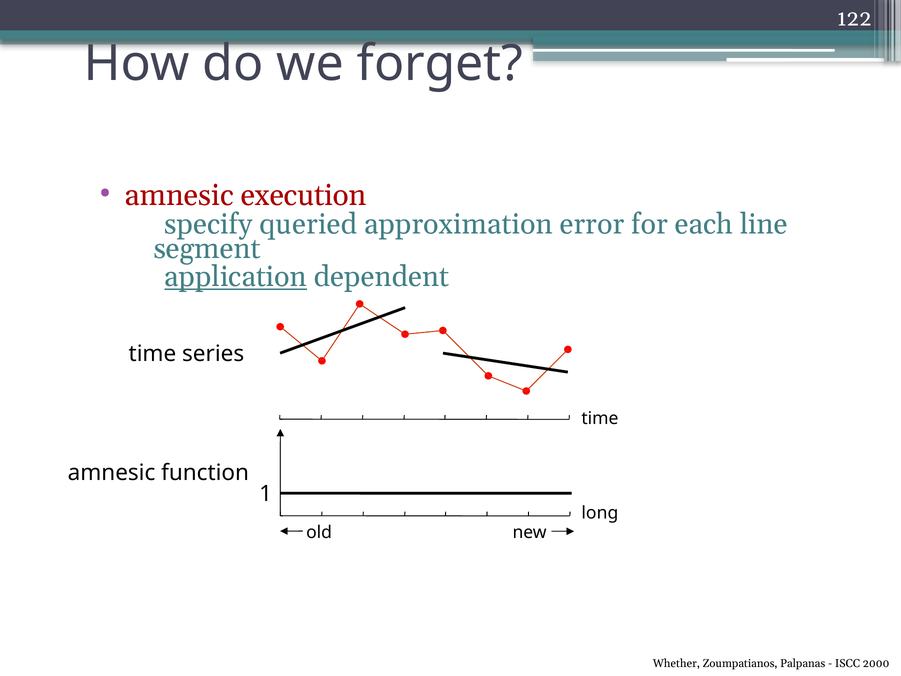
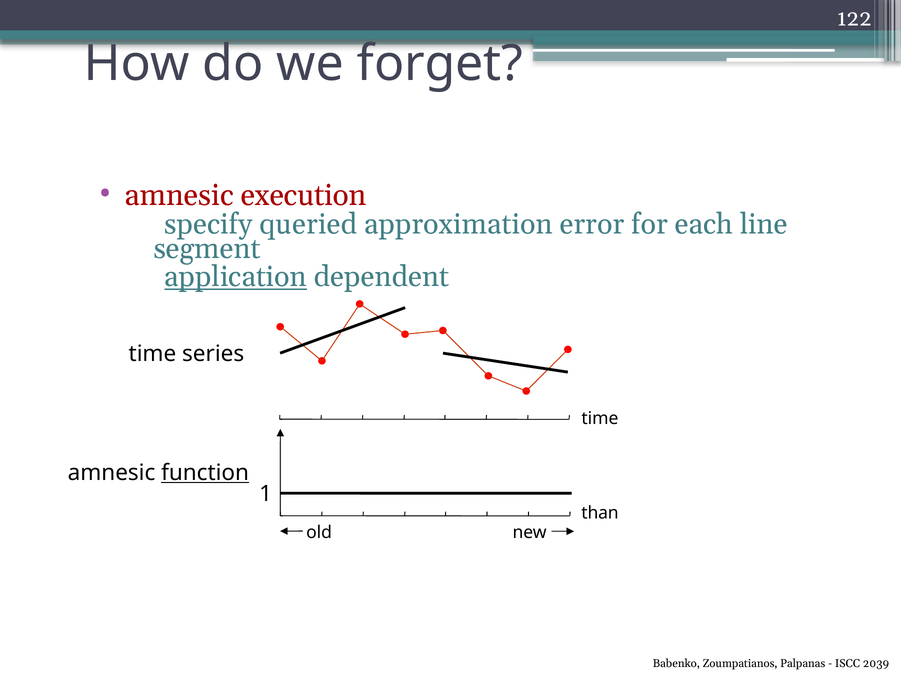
function underline: none -> present (205, 473)
long: long -> than (600, 513)
Whether: Whether -> Babenko (676, 663)
2000: 2000 -> 2039 (876, 663)
